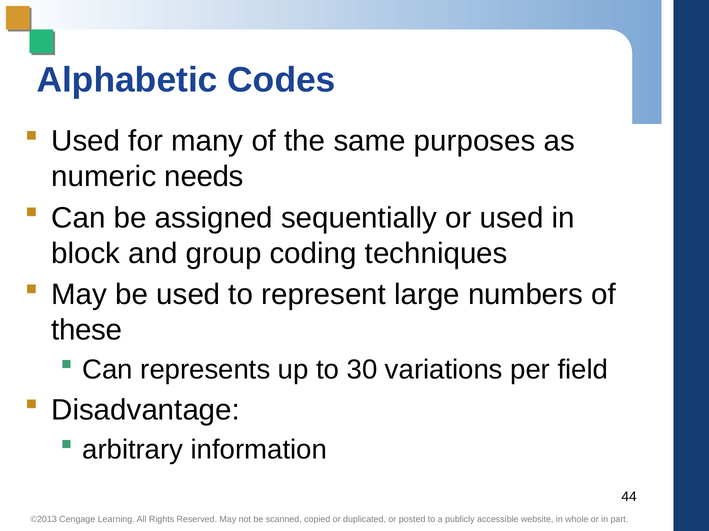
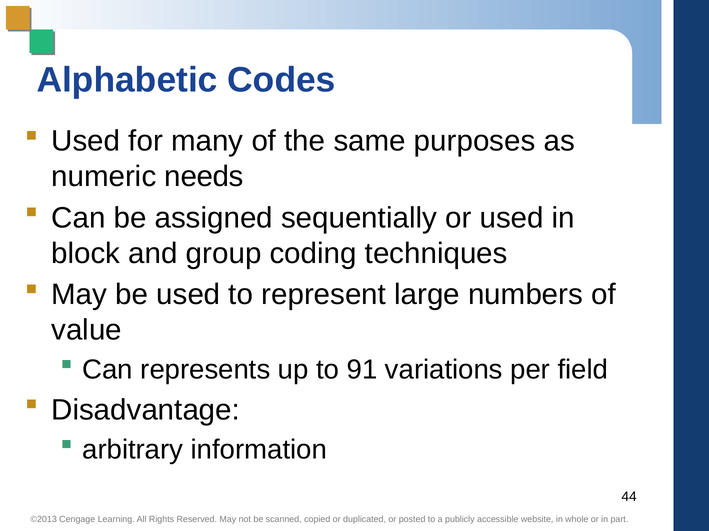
these: these -> value (87, 330)
30: 30 -> 91 (362, 370)
